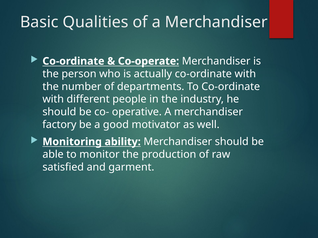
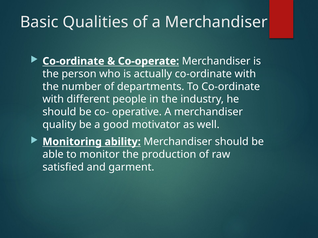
factory: factory -> quality (59, 125)
